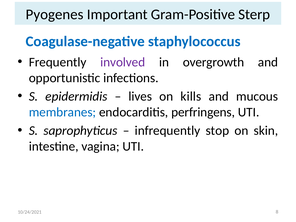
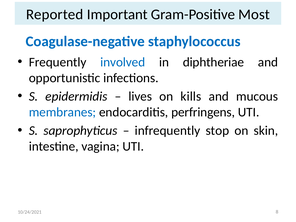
Pyogenes: Pyogenes -> Reported (55, 14)
Sterp: Sterp -> Most (254, 14)
involved colour: purple -> blue (123, 62)
overgrowth: overgrowth -> diphtheriae (213, 62)
